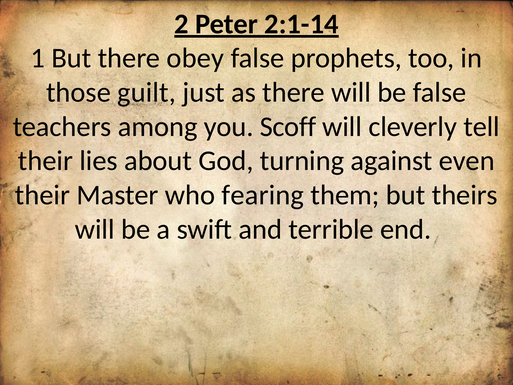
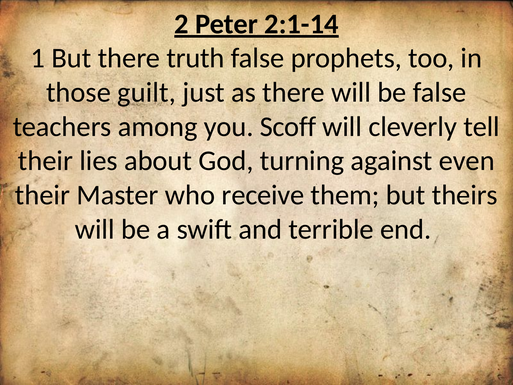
obey: obey -> truth (196, 58)
fearing: fearing -> receive (263, 195)
